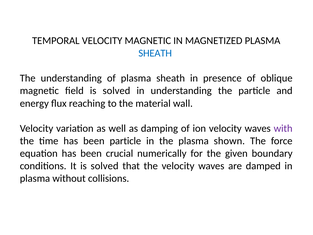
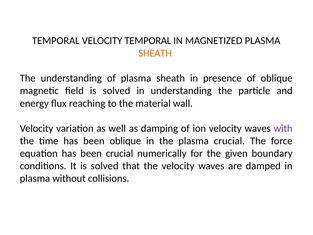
VELOCITY MAGNETIC: MAGNETIC -> TEMPORAL (148, 41)
SHEATH colour: blue -> orange (155, 53)
been particle: particle -> oblique (125, 141)
plasma shown: shown -> crucial (229, 141)
